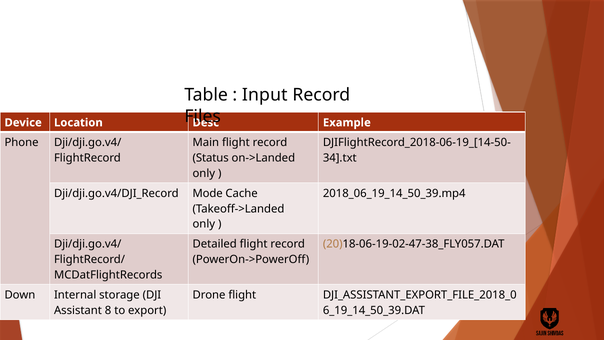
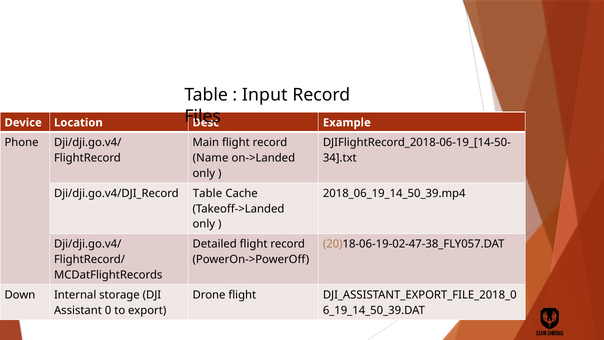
Status: Status -> Name (211, 158)
Mode: Mode -> Table (207, 193)
8: 8 -> 0 (108, 310)
